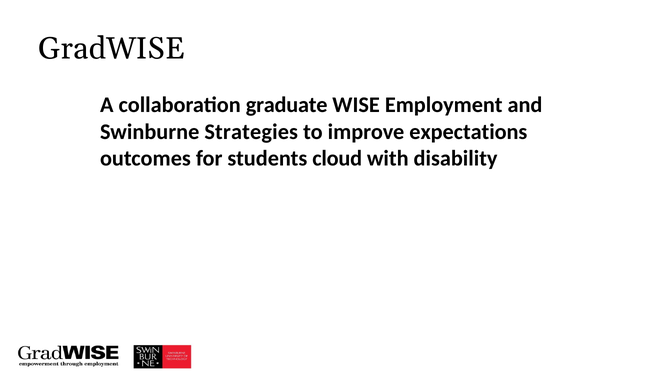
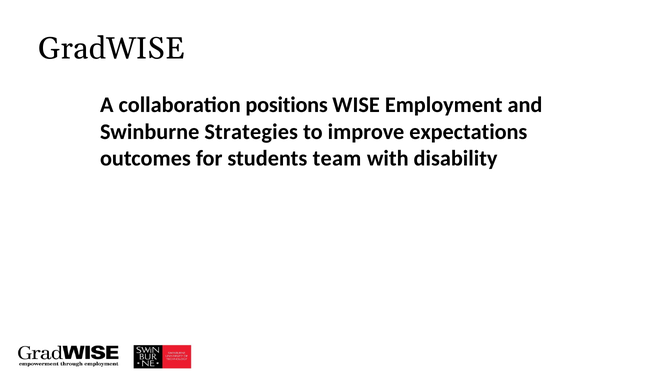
graduate: graduate -> positions (287, 105)
cloud: cloud -> team (337, 158)
